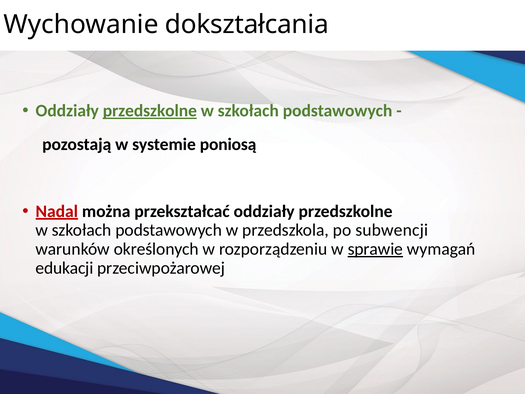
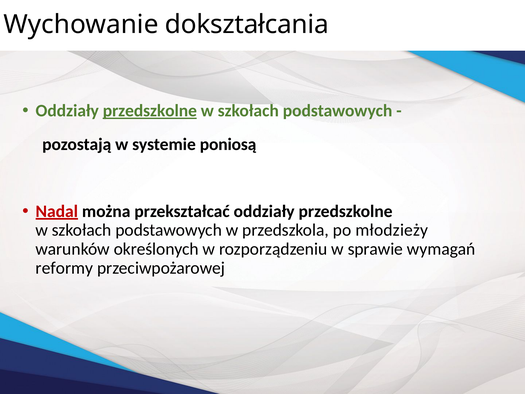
subwencji: subwencji -> młodzieży (392, 230)
sprawie underline: present -> none (375, 249)
edukacji: edukacji -> reformy (64, 268)
